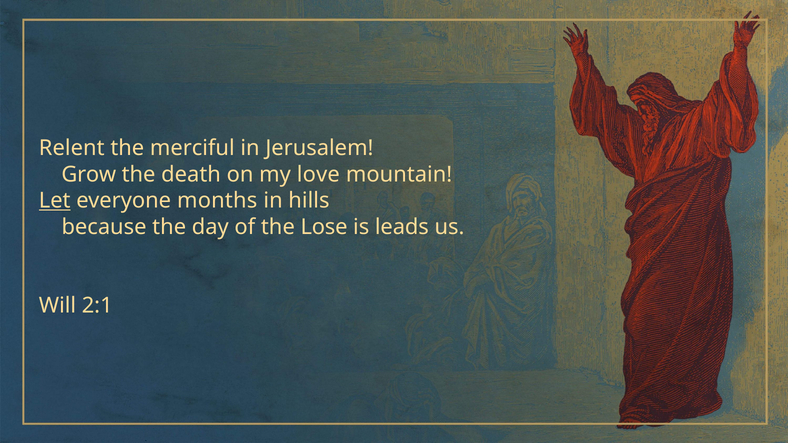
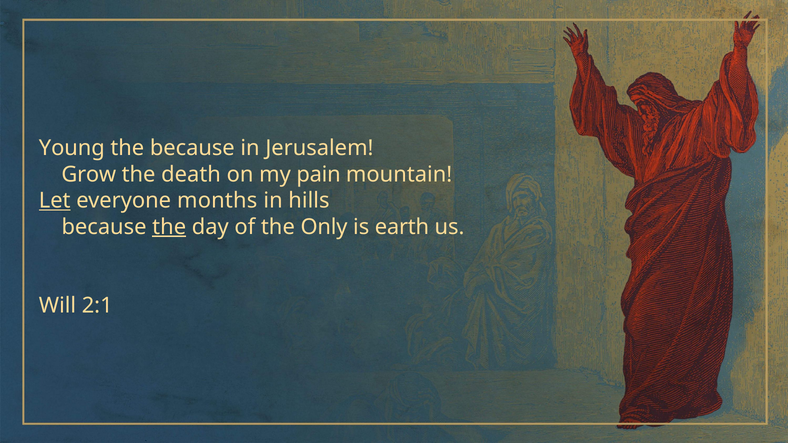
Relent: Relent -> Young (72, 148)
the merciful: merciful -> because (192, 148)
love: love -> pain (319, 175)
the underline: none -> present (169, 227)
Lose: Lose -> Only (324, 227)
leads: leads -> earth (402, 227)
